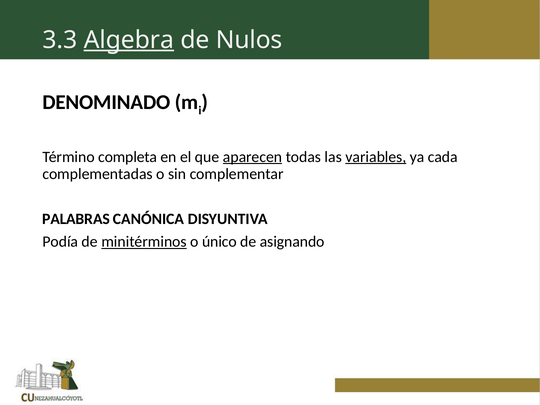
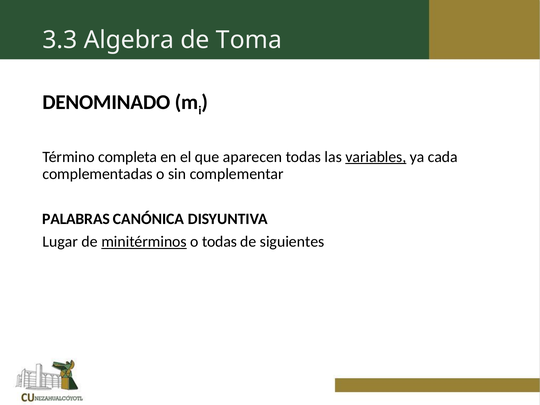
Algebra underline: present -> none (129, 40)
Nulos: Nulos -> Toma (249, 40)
aparecen underline: present -> none (253, 157)
Podía: Podía -> Lugar (60, 242)
o único: único -> todas (219, 242)
asignando: asignando -> siguientes (292, 242)
